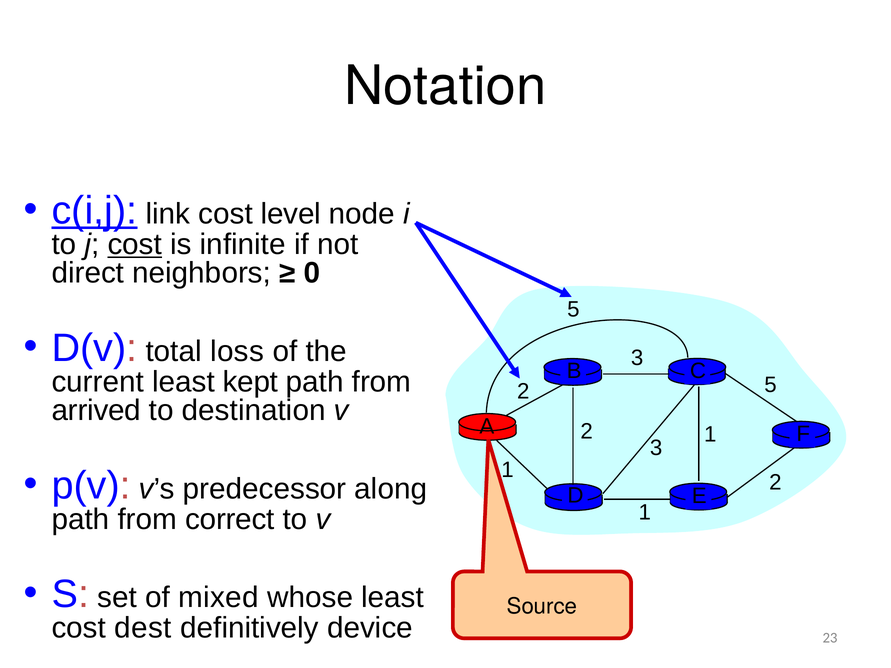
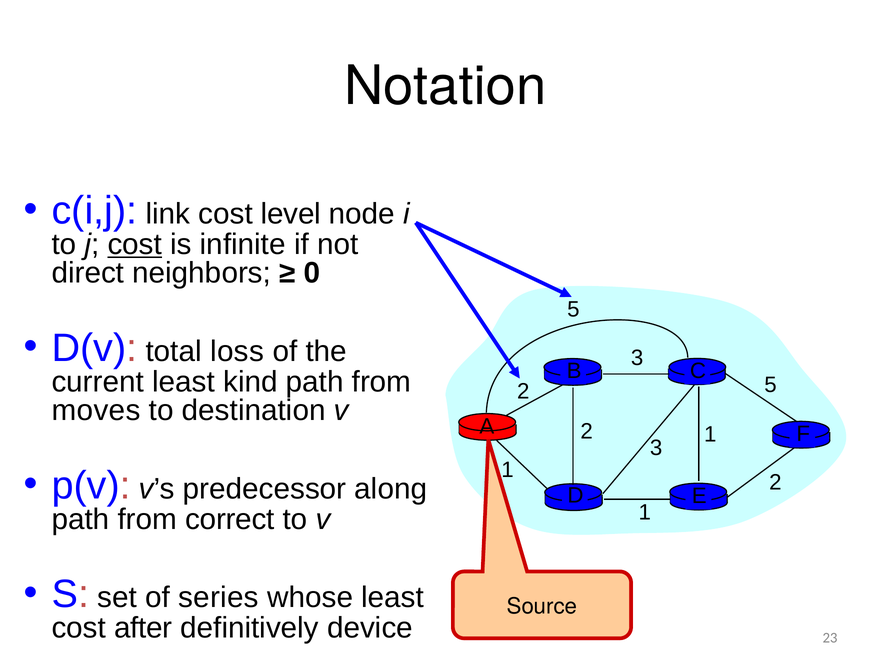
c(i,j underline: present -> none (94, 211)
kept: kept -> kind (250, 382)
arrived: arrived -> moves (96, 411)
mixed: mixed -> series (218, 598)
dest: dest -> after (143, 628)
